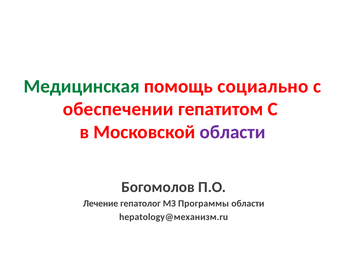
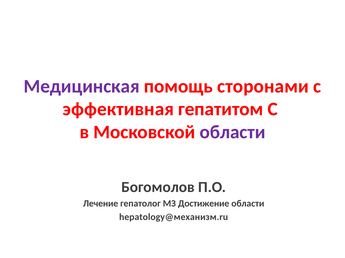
Медицинская colour: green -> purple (82, 86)
социально: социально -> сторонами (263, 86)
обеспечении: обеспечении -> эффективная (118, 109)
Программы: Программы -> Достижение (204, 204)
